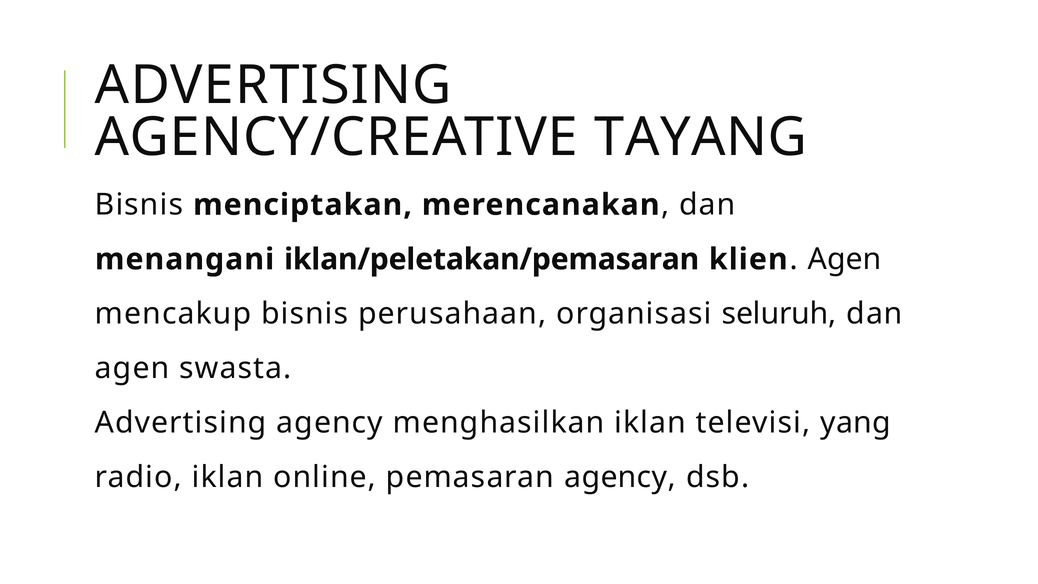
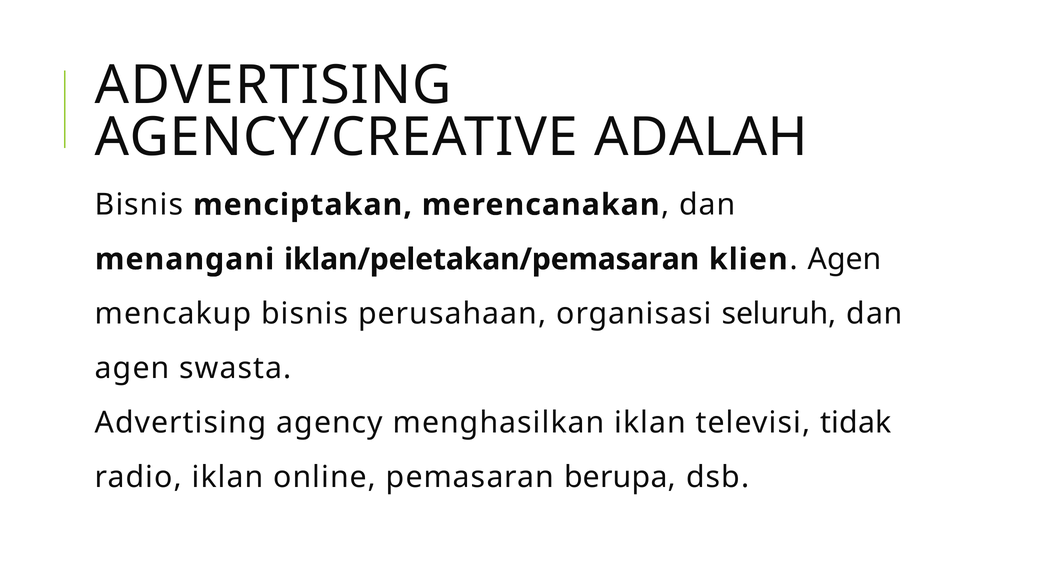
TAYANG: TAYANG -> ADALAH (701, 137)
yang: yang -> tidak (856, 423)
pemasaran agency: agency -> berupa (620, 477)
